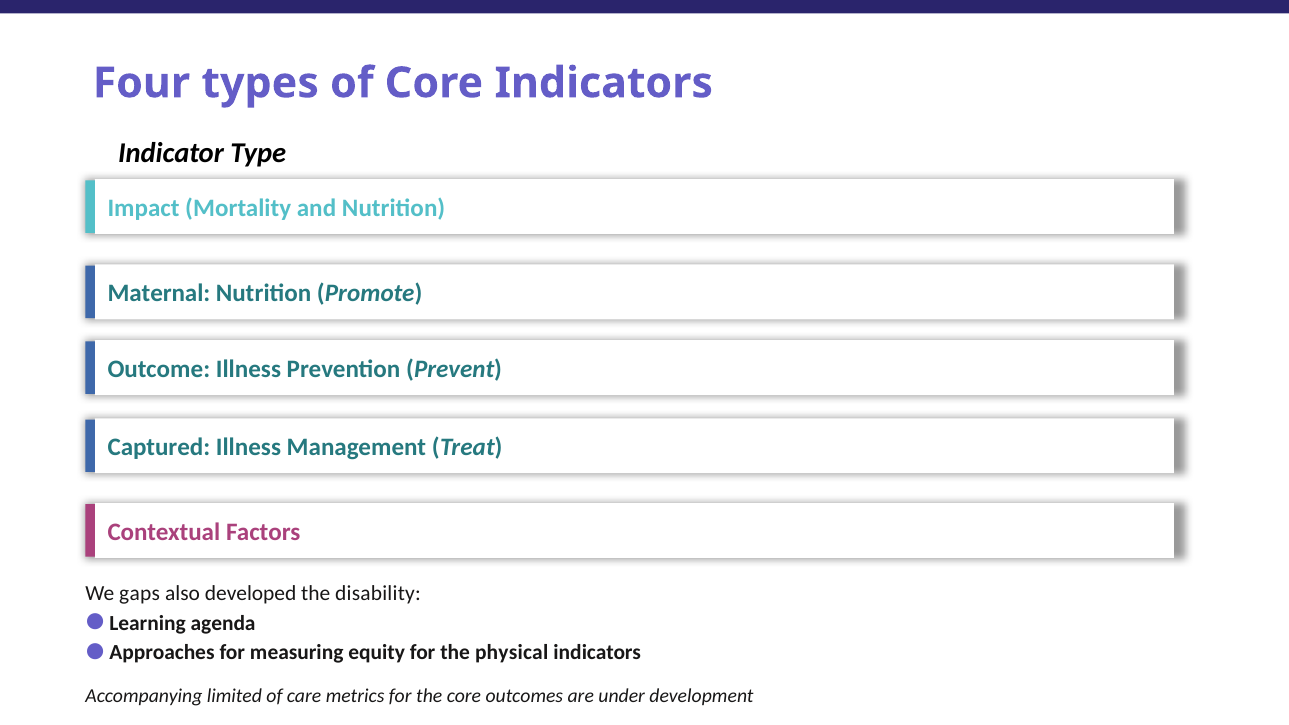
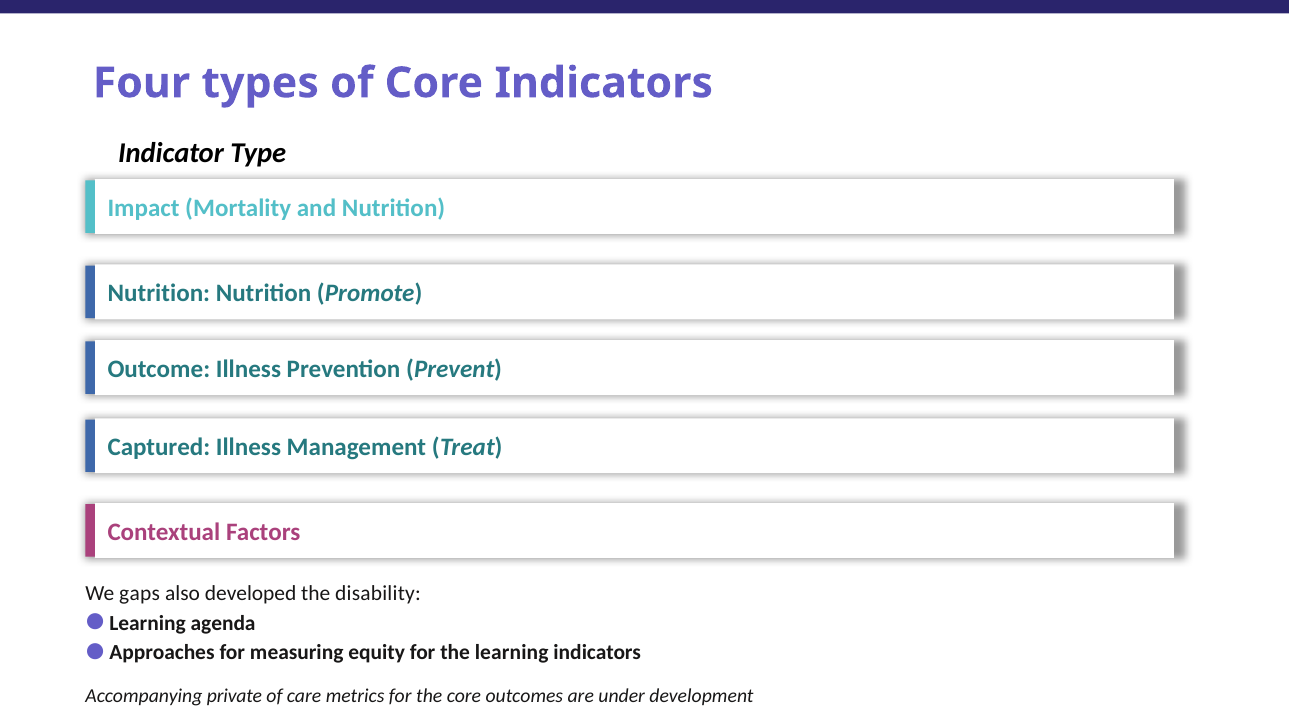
Maternal: Maternal -> Nutrition (159, 294)
physical: physical -> learning (512, 653)
limited: limited -> private (235, 696)
